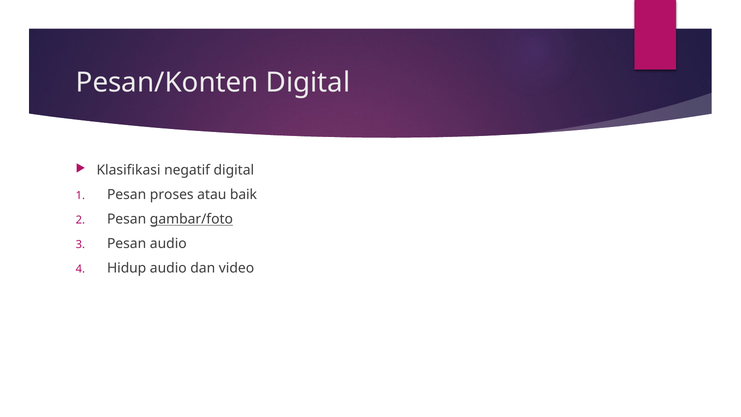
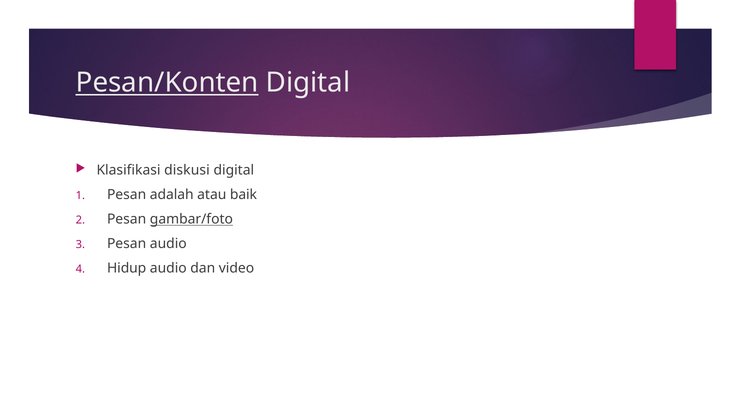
Pesan/Konten underline: none -> present (167, 83)
negatif: negatif -> diskusi (187, 170)
proses: proses -> adalah (172, 195)
